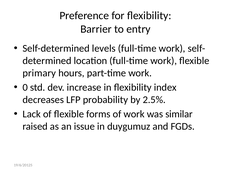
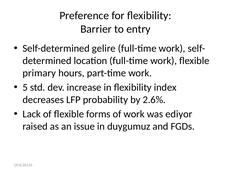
levels: levels -> gelire (104, 48)
0: 0 -> 5 (25, 87)
2.5%: 2.5% -> 2.6% (154, 100)
similar: similar -> ediyor (179, 114)
